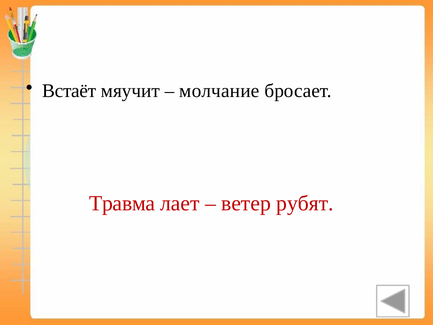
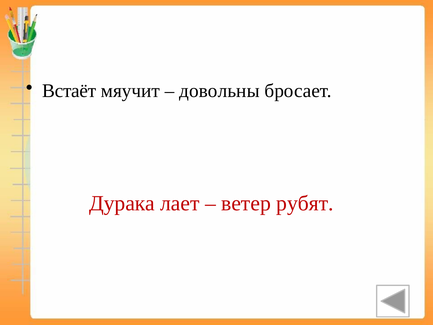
молчание: молчание -> довольны (219, 91)
Травма: Травма -> Дурака (122, 203)
